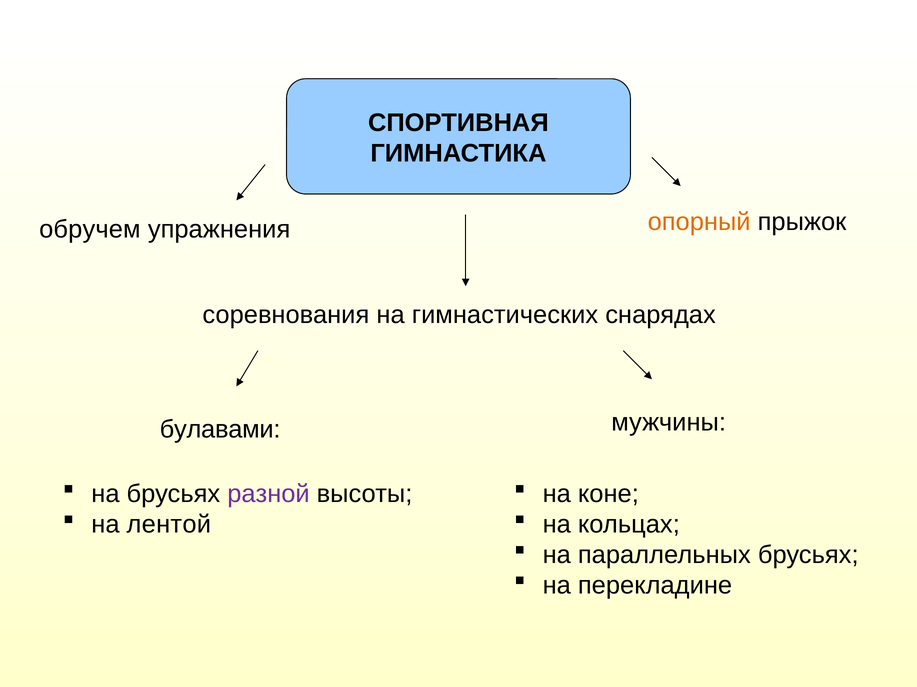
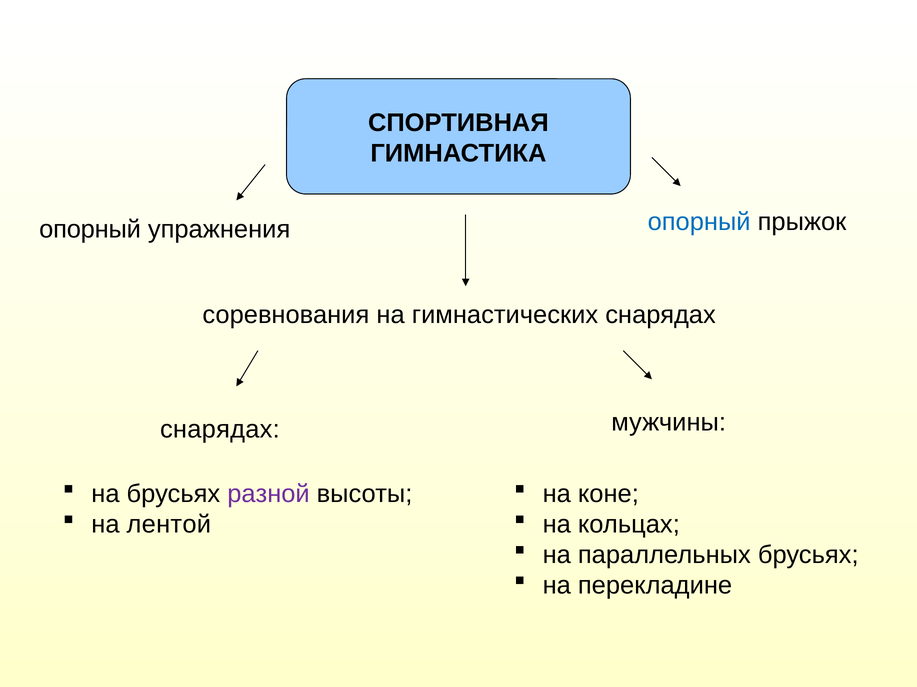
обручем: обручем -> опорный (90, 229)
опорный colour: orange -> blue (699, 222)
булавами: булавами -> снарядах (220, 430)
